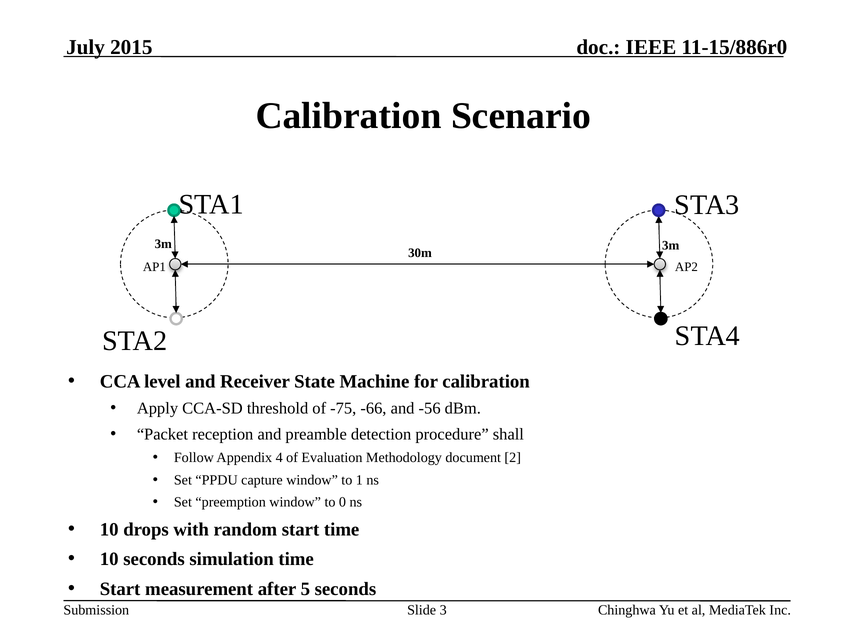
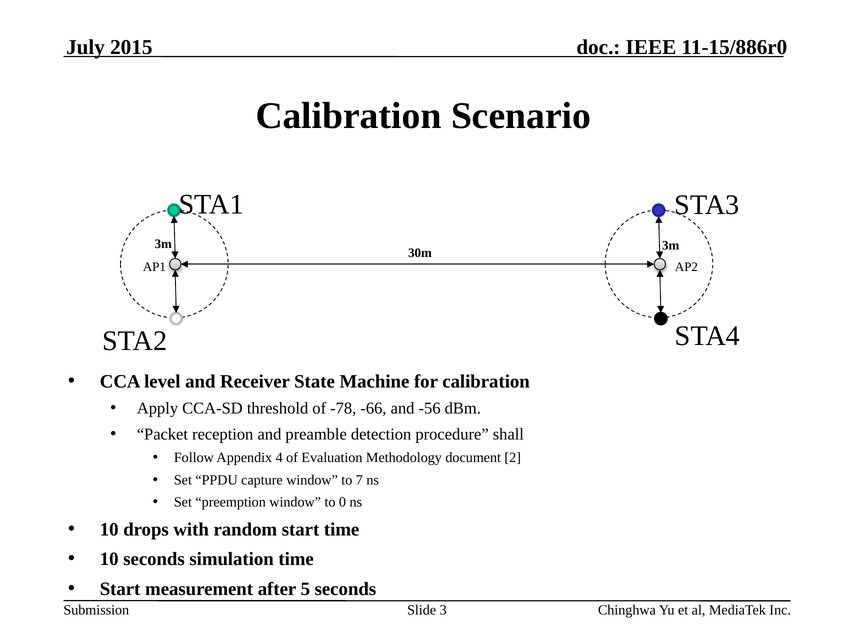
-75: -75 -> -78 (343, 408)
1: 1 -> 7 (359, 479)
